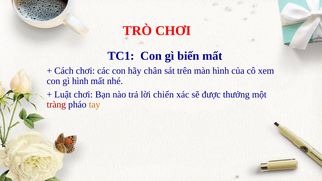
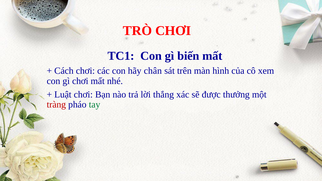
gì hình: hình -> chơi (80, 81)
chiến: chiến -> thắng (164, 94)
tay colour: orange -> green (95, 105)
